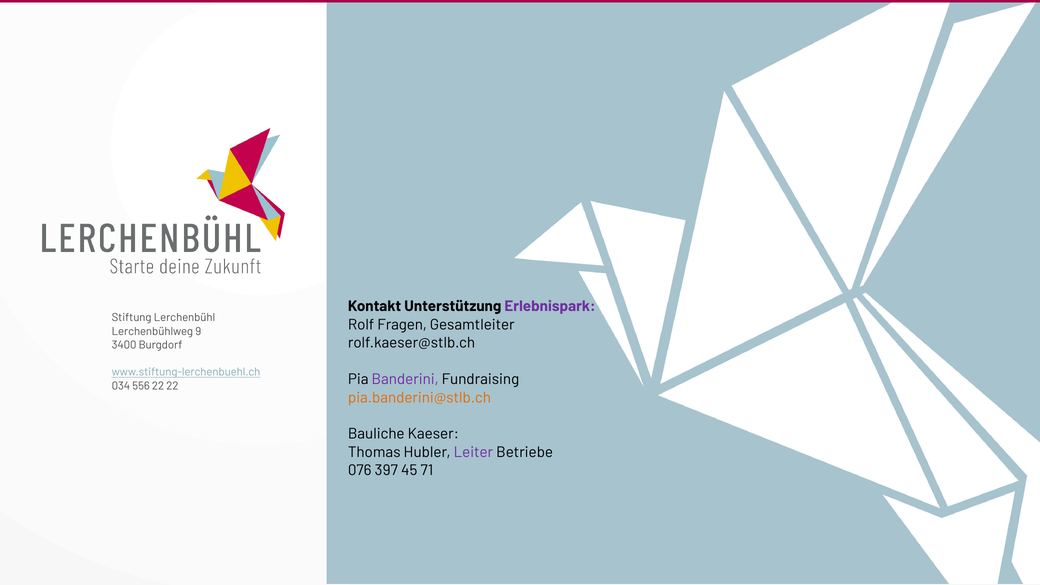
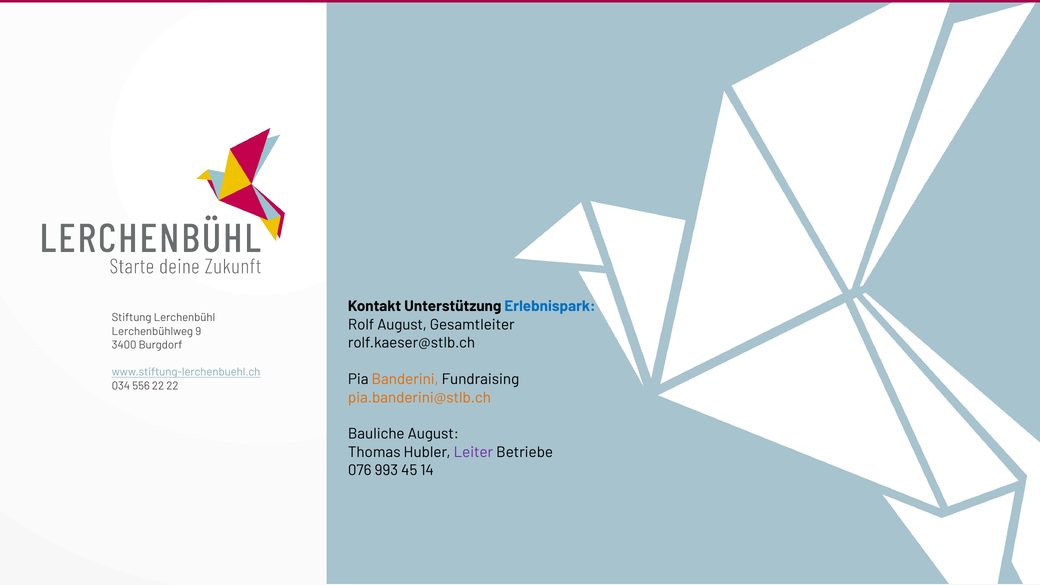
Erlebnispark colour: purple -> blue (550, 306)
Rolf Fragen: Fragen -> August (402, 325)
Banderini colour: purple -> orange (405, 379)
Bauliche Kaeser: Kaeser -> August (433, 434)
397: 397 -> 993 (386, 470)
71: 71 -> 14 (427, 470)
